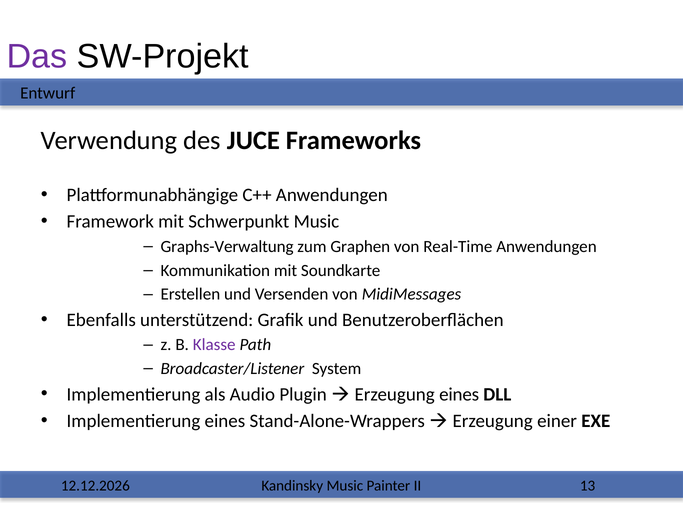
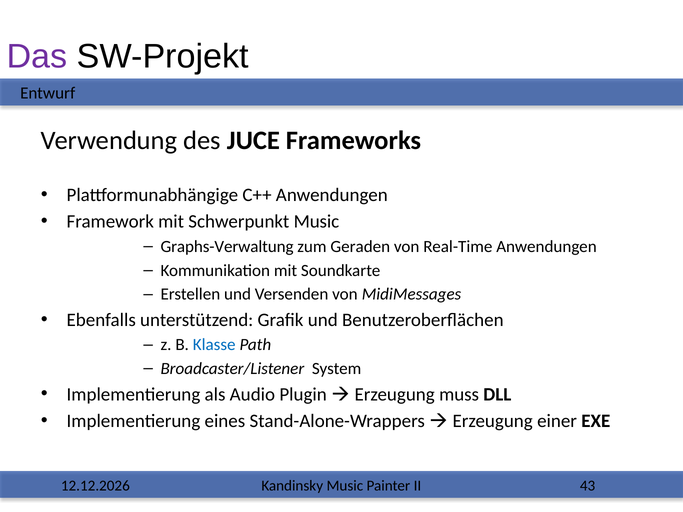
Graphen: Graphen -> Geraden (360, 247)
Klasse colour: purple -> blue (214, 345)
Erzeugung eines: eines -> muss (459, 395)
13: 13 -> 43 (588, 486)
